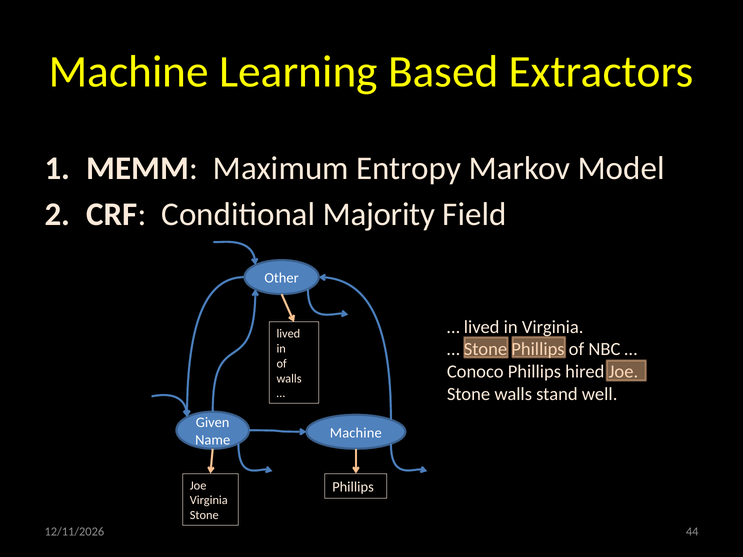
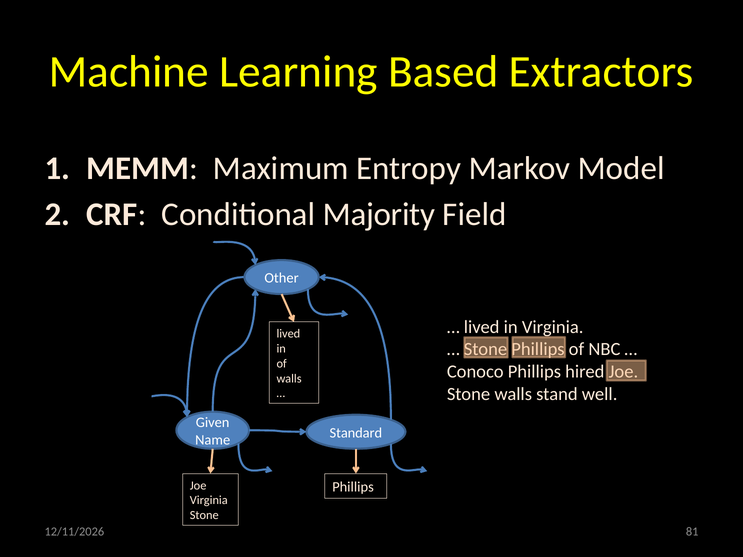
Name Machine: Machine -> Standard (356, 433)
44: 44 -> 81 (692, 532)
